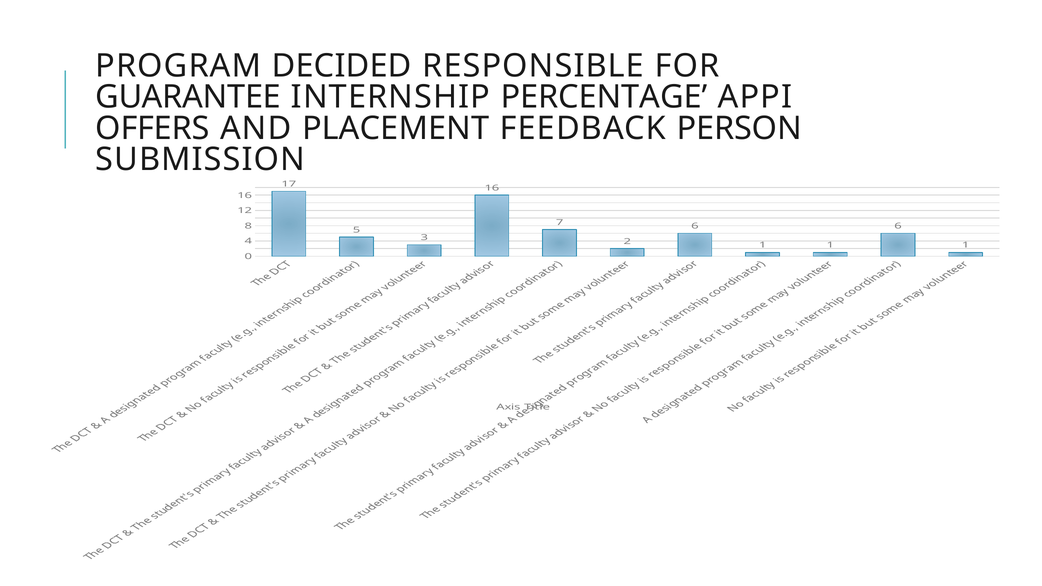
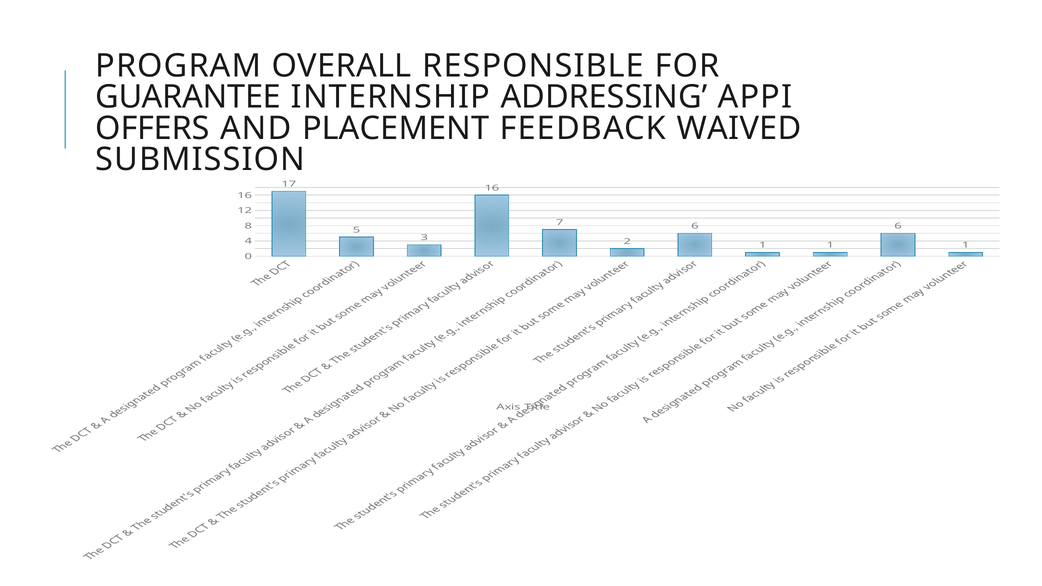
DECIDED: DECIDED -> OVERALL (342, 66)
PERCENTAGE: PERCENTAGE -> ADDRESSING (604, 97)
PERSON: PERSON -> WAIVED (739, 128)
